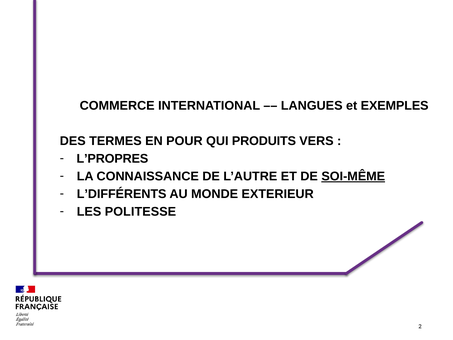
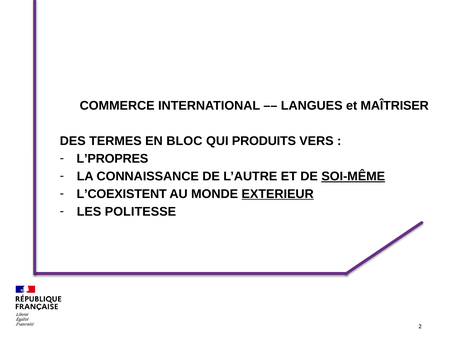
EXEMPLES: EXEMPLES -> MAÎTRISER (395, 106)
POUR: POUR -> BLOC (184, 141)
L’DIFFÉRENTS: L’DIFFÉRENTS -> L’COEXISTENT (122, 194)
EXTERIEUR underline: none -> present (278, 194)
